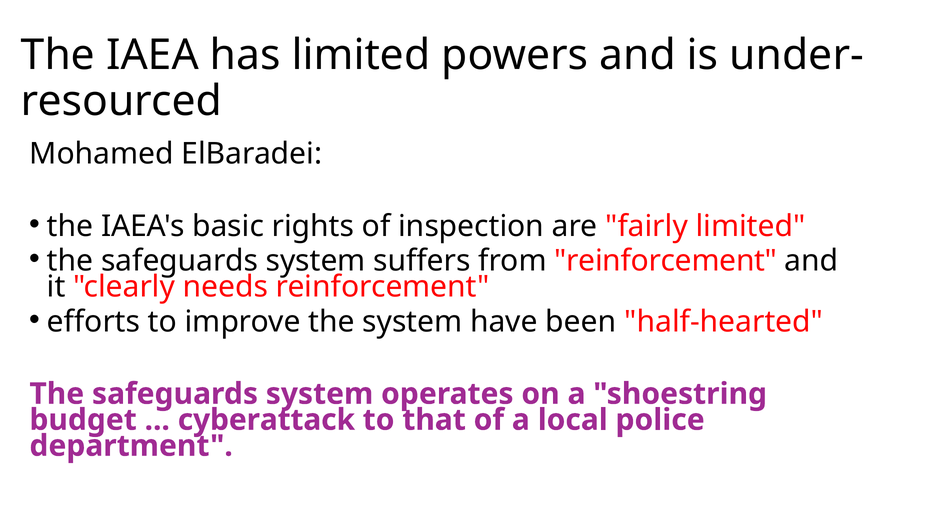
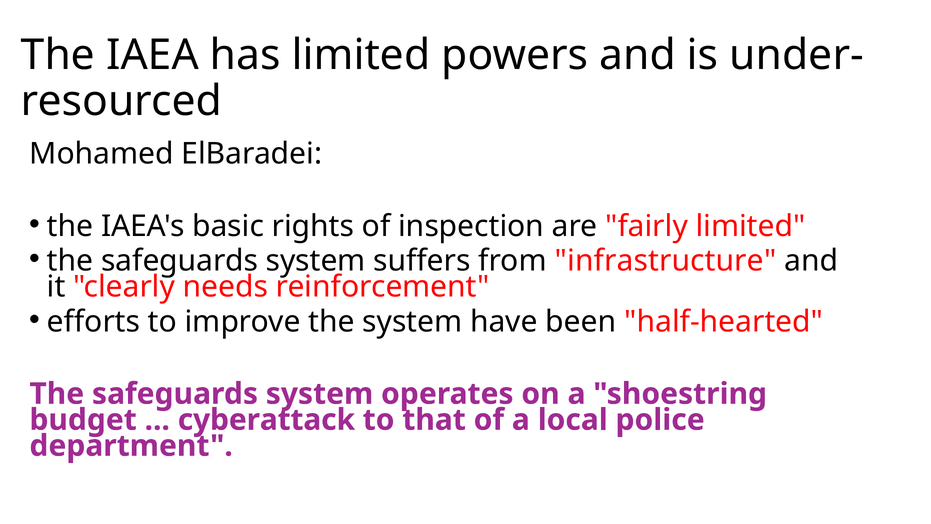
from reinforcement: reinforcement -> infrastructure (666, 261)
